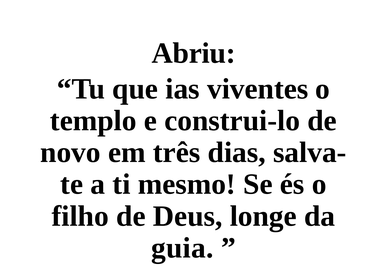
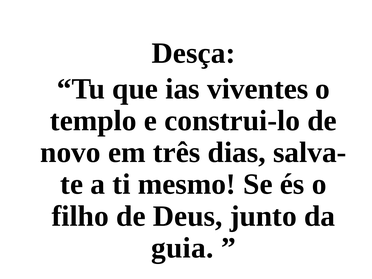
Abriu: Abriu -> Desça (193, 53)
longe: longe -> junto (263, 216)
